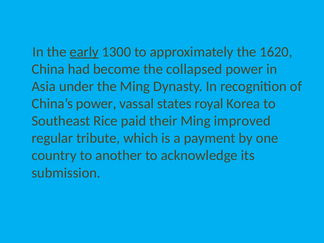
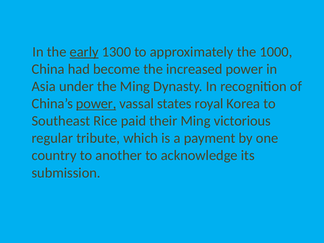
1620: 1620 -> 1000 (276, 52)
collapsed: collapsed -> increased (194, 69)
power underline: none -> present (96, 104)
improved: improved -> victorious (242, 121)
